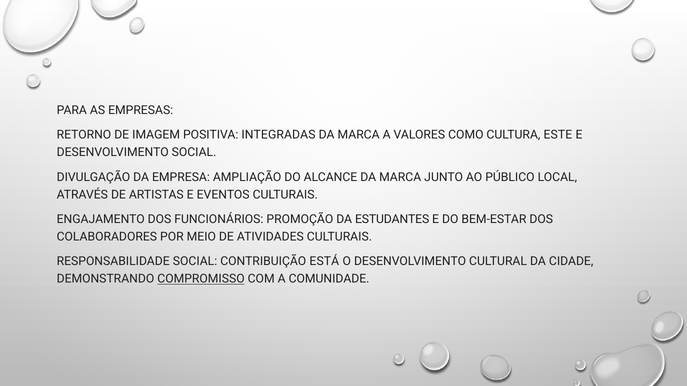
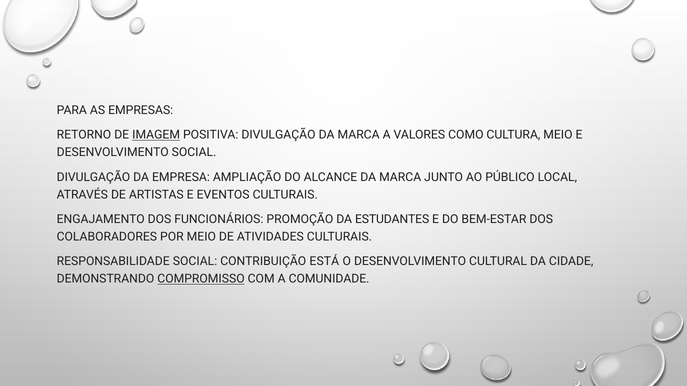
IMAGEM underline: none -> present (156, 135)
POSITIVA INTEGRADAS: INTEGRADAS -> DIVULGAÇÃO (278, 135)
CULTURA ESTE: ESTE -> MEIO (558, 135)
